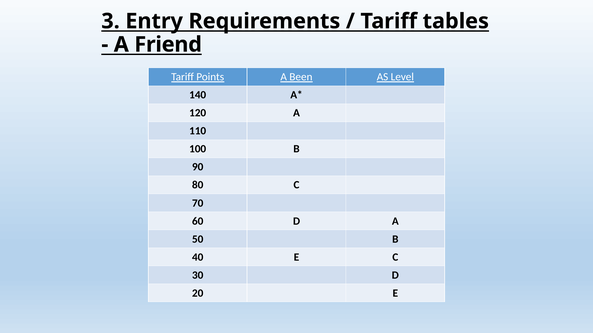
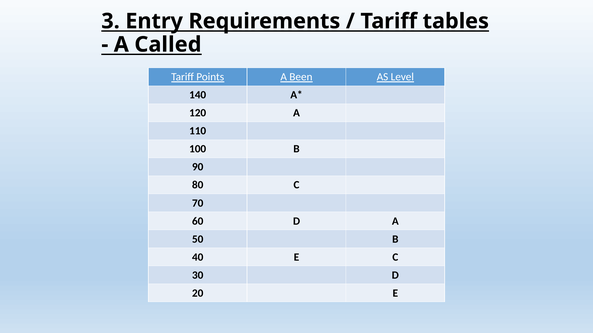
Friend: Friend -> Called (168, 45)
